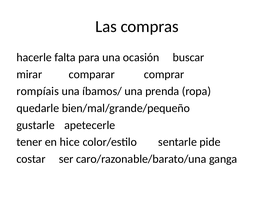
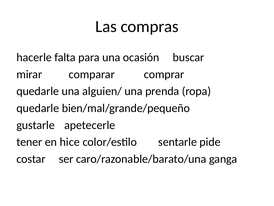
rompíais: rompíais -> quedarle (38, 91)
íbamos/: íbamos/ -> alguien/ (102, 91)
